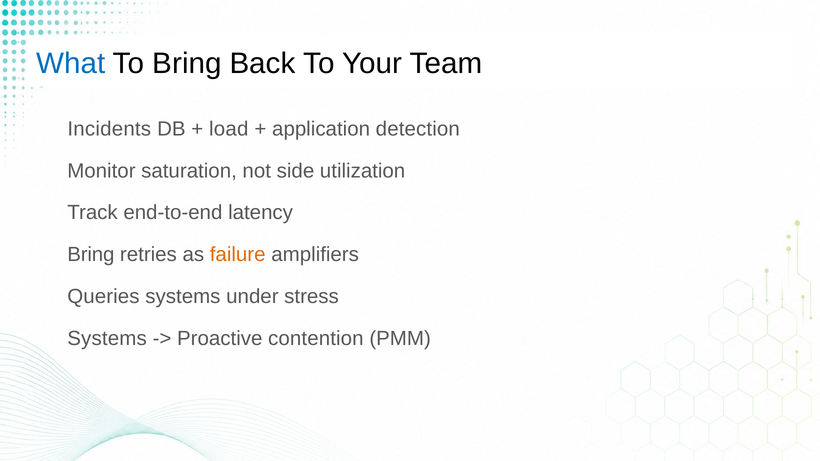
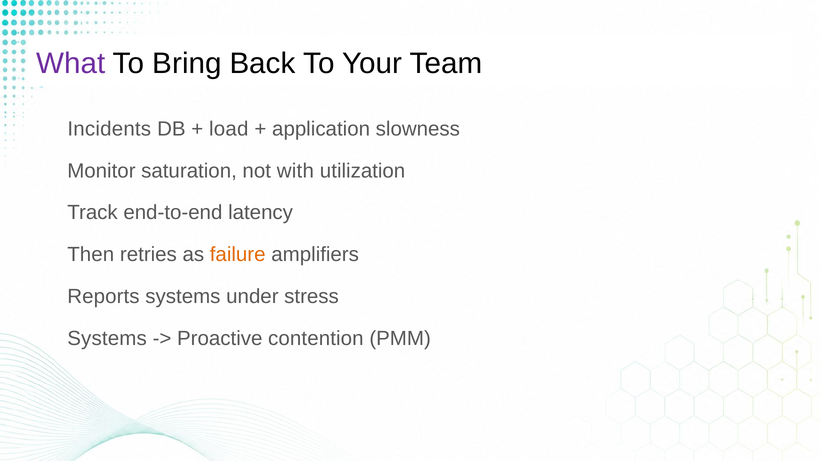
What colour: blue -> purple (71, 64)
detection: detection -> slowness (418, 129)
side: side -> with (295, 171)
Bring: Bring -> Then (91, 255)
Queries: Queries -> Reports (103, 297)
